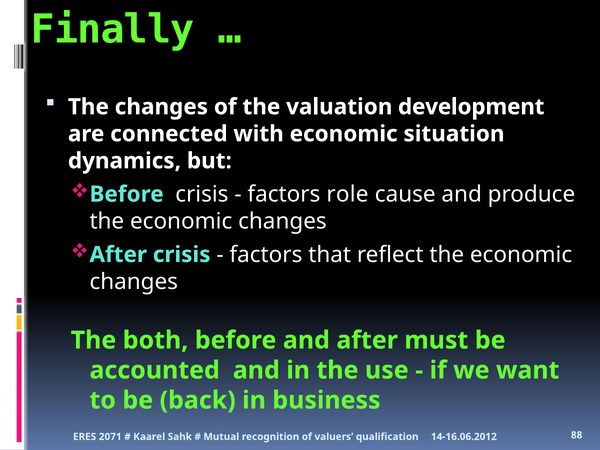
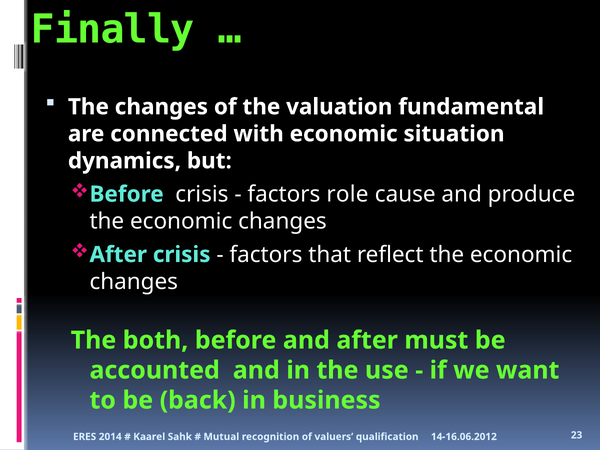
development: development -> fundamental (471, 107)
2071: 2071 -> 2014 (110, 437)
88: 88 -> 23 (577, 435)
